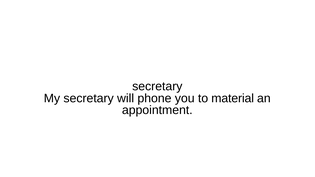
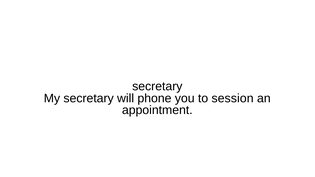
material: material -> session (233, 98)
